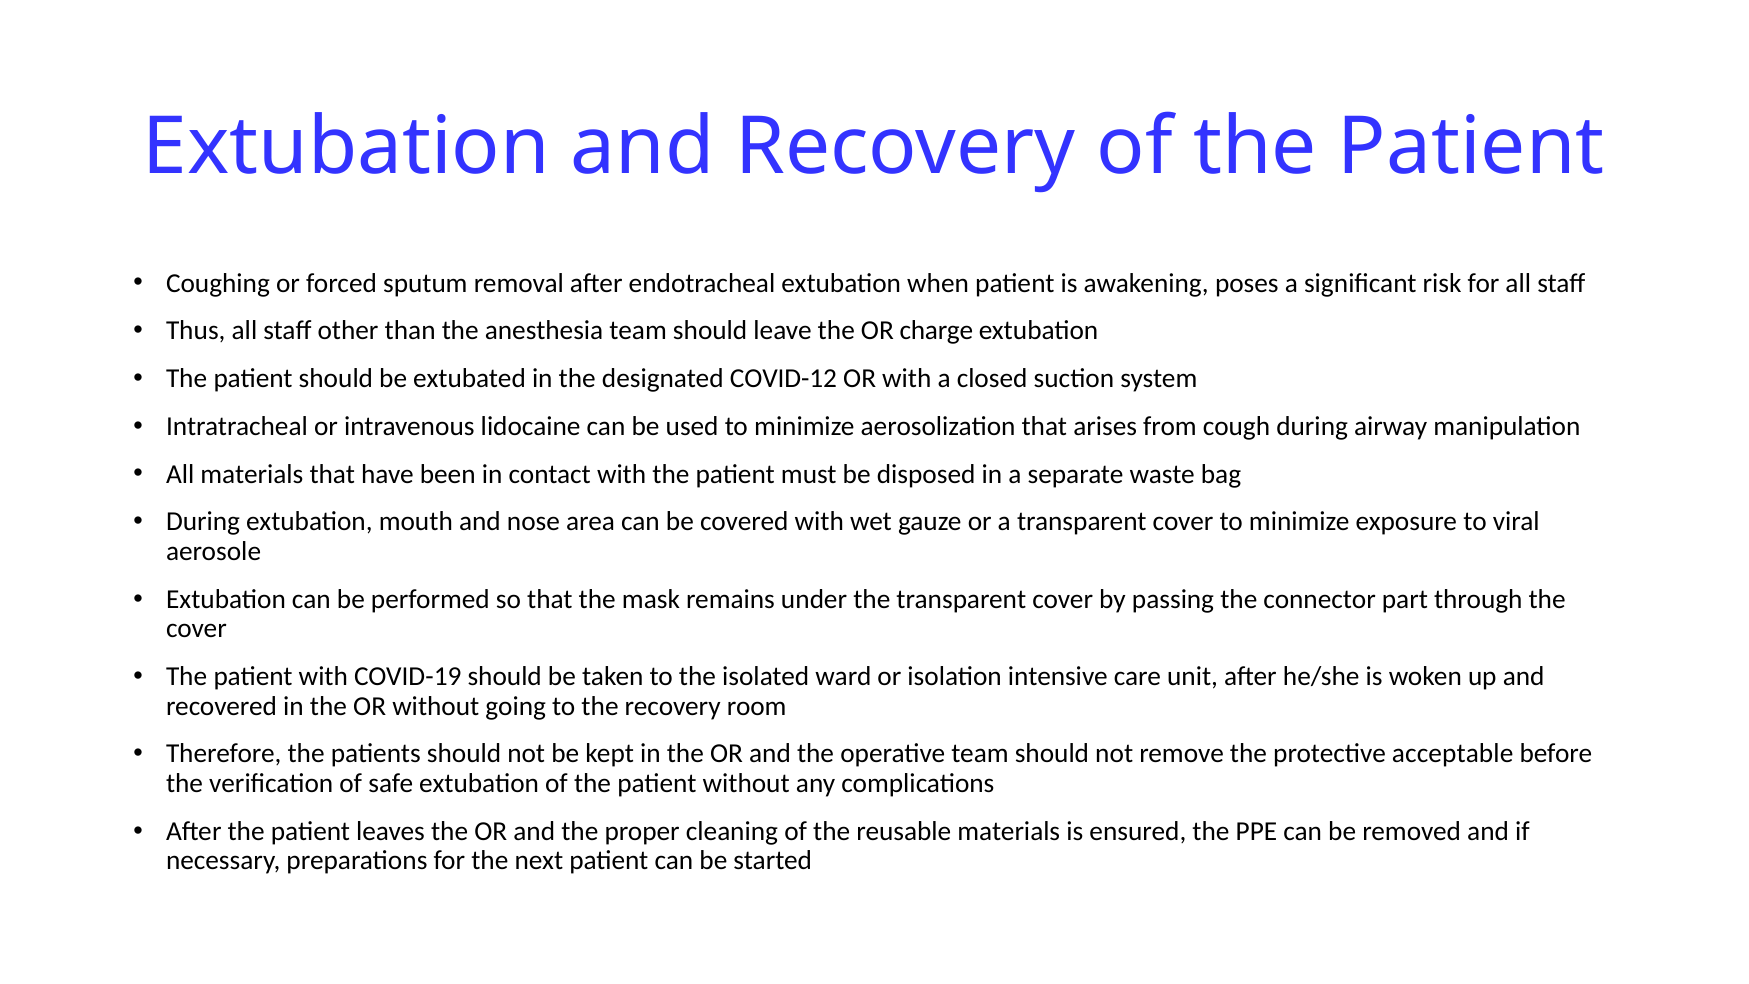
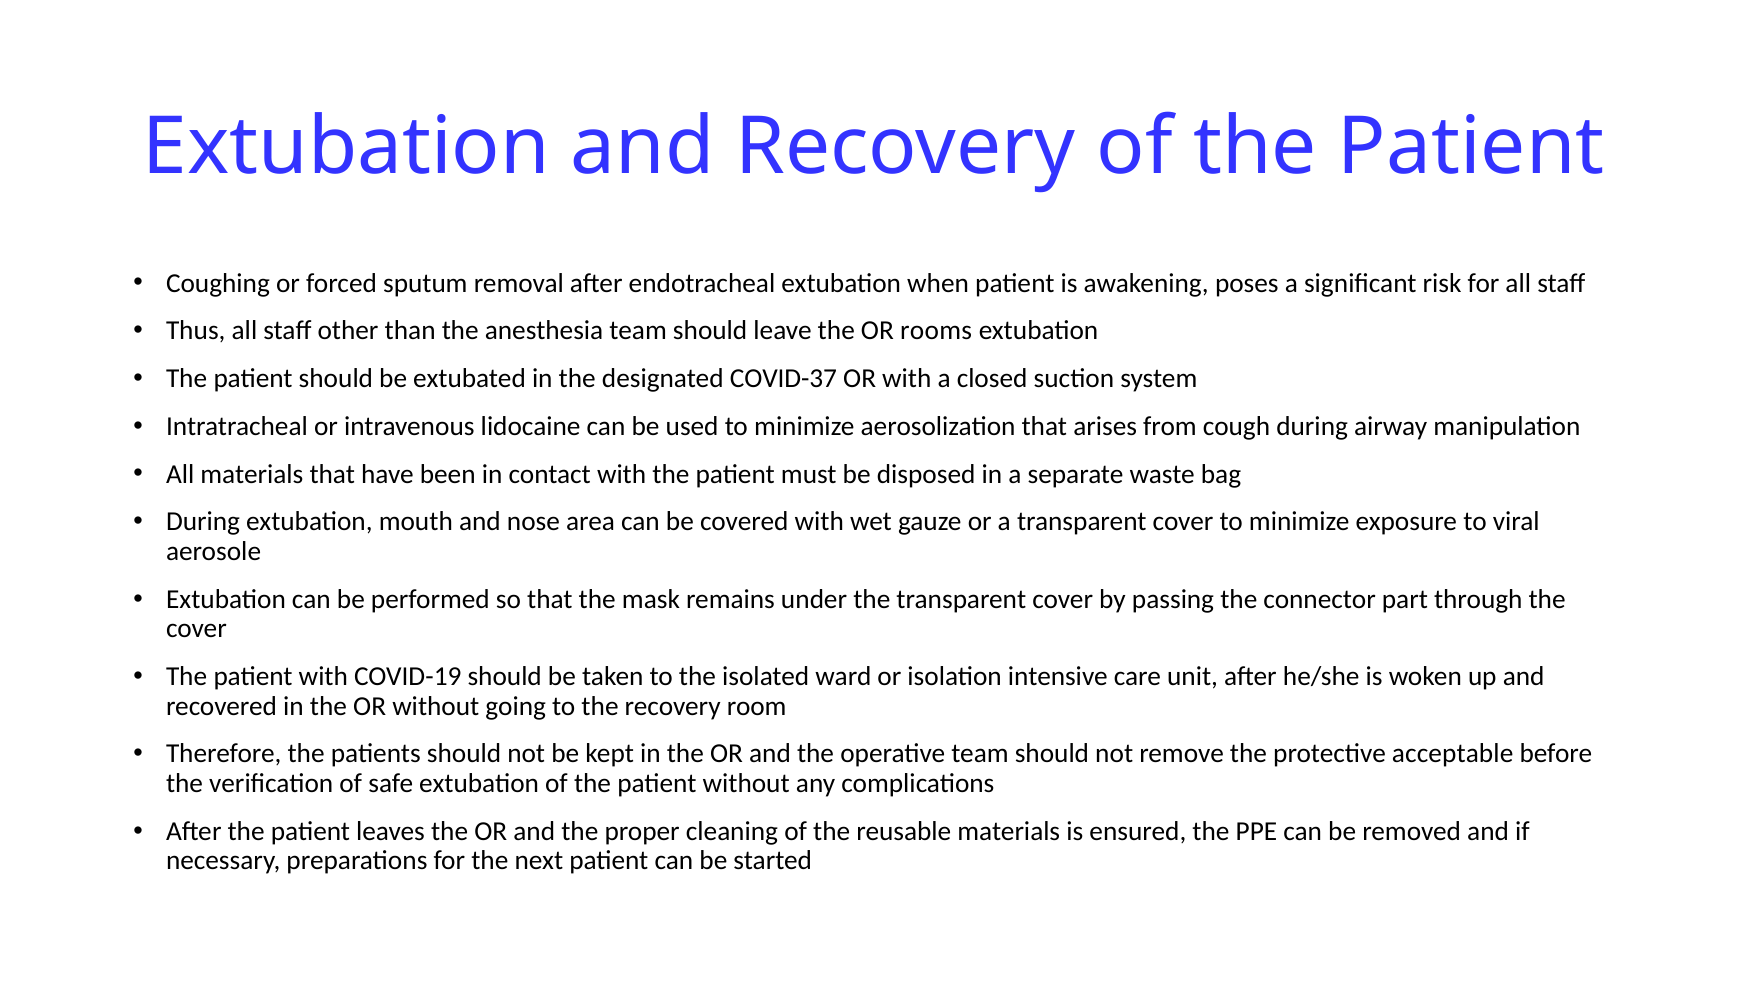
charge: charge -> rooms (936, 331)
COVID-12: COVID-12 -> COVID-37 (783, 379)
